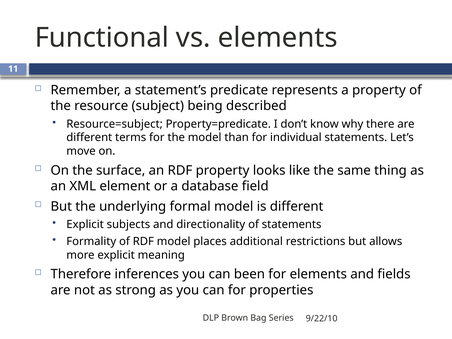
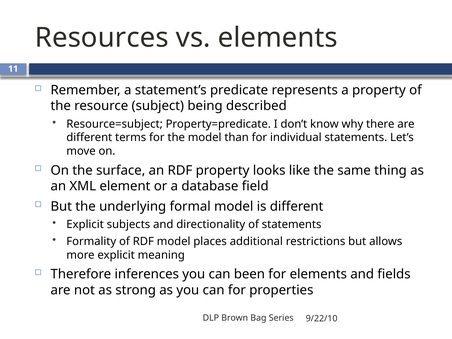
Functional: Functional -> Resources (102, 38)
